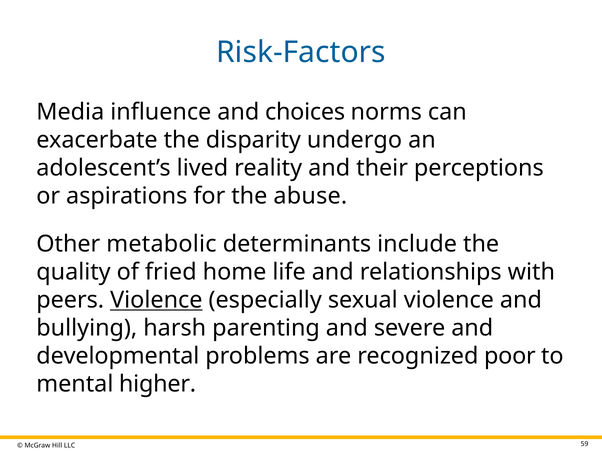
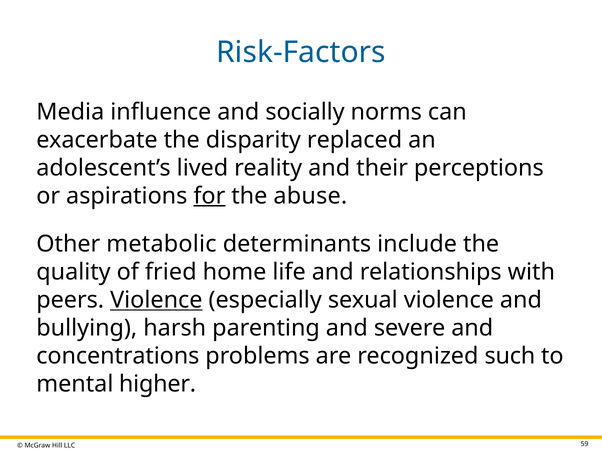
choices: choices -> socially (305, 112)
undergo: undergo -> replaced (355, 140)
for underline: none -> present (209, 196)
developmental: developmental -> concentrations (118, 356)
poor: poor -> such (510, 356)
